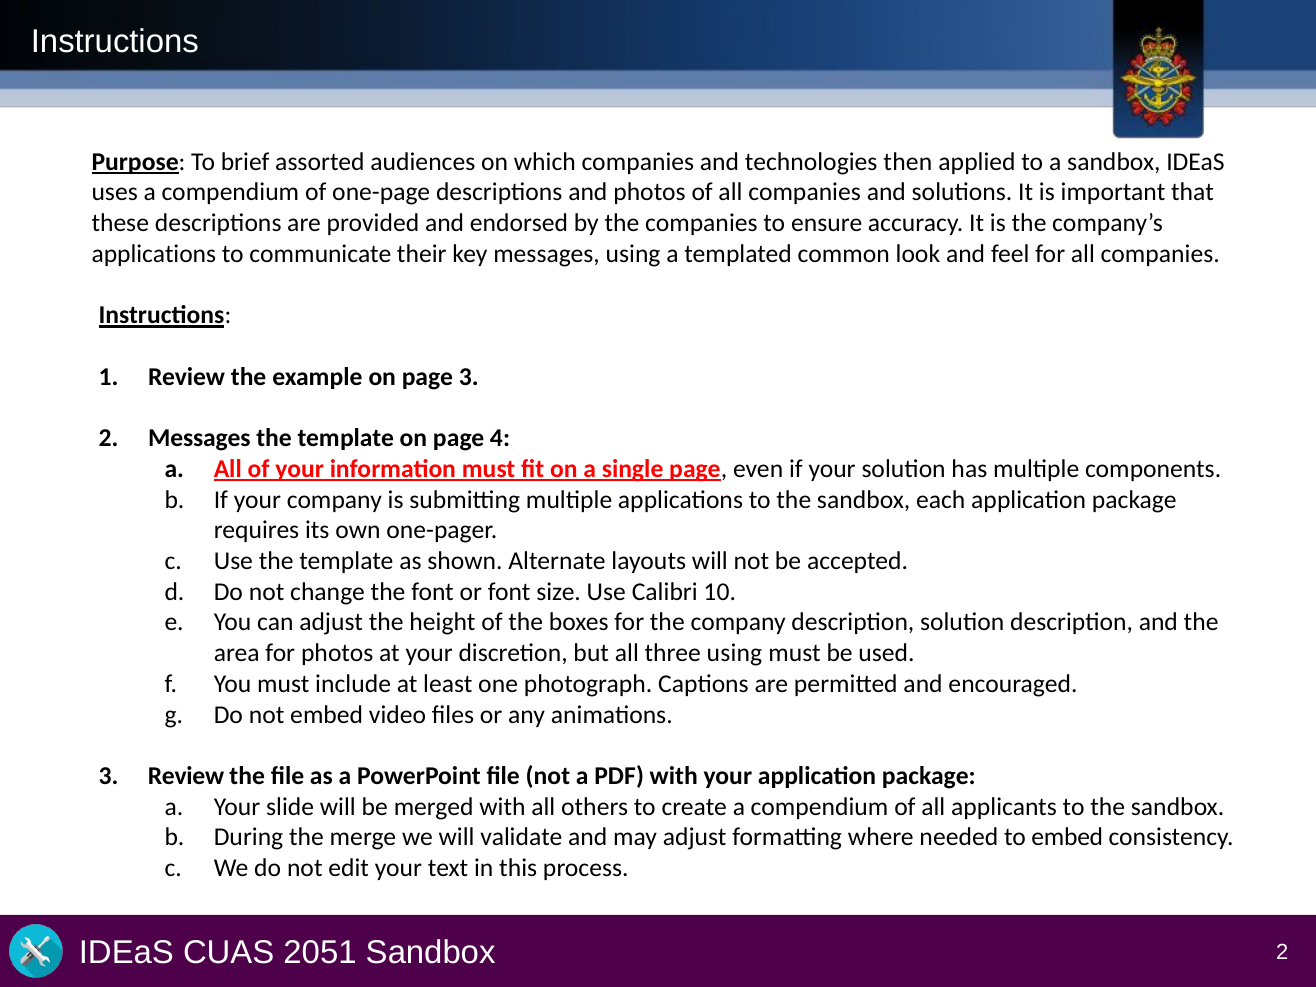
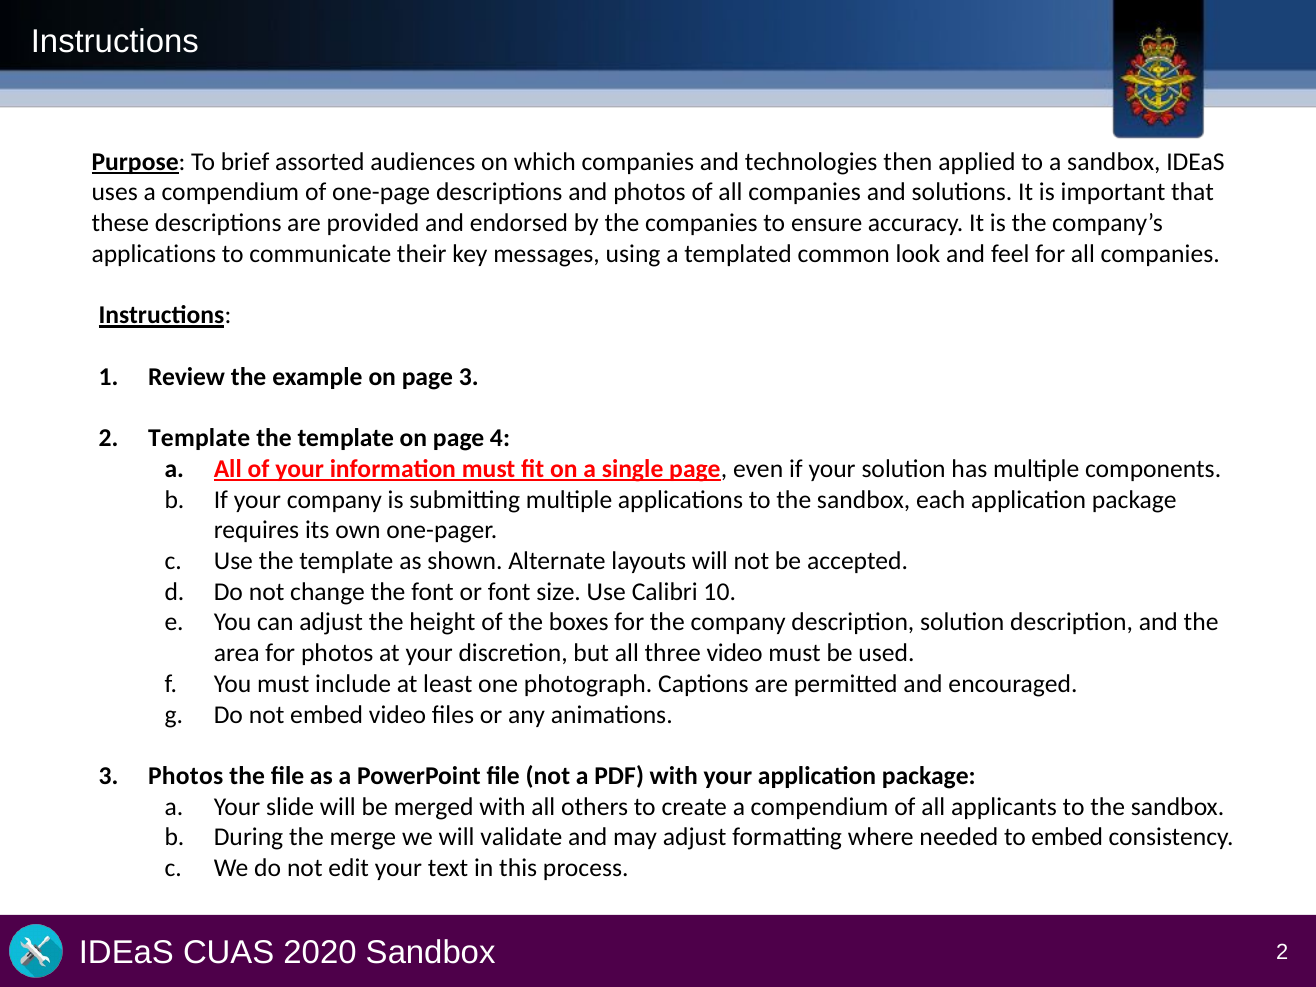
2 Messages: Messages -> Template (199, 438)
three using: using -> video (735, 653)
3 Review: Review -> Photos (186, 776)
2051: 2051 -> 2020 (320, 953)
